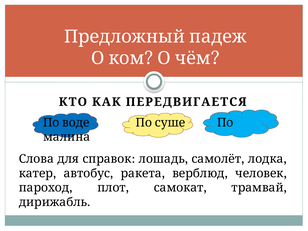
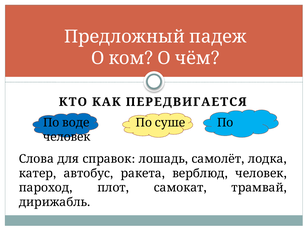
малина: малина -> человек (67, 137)
